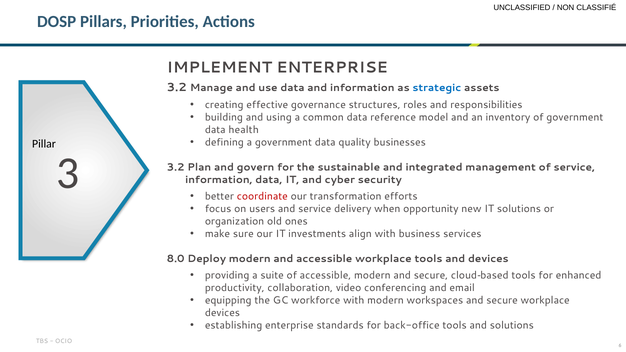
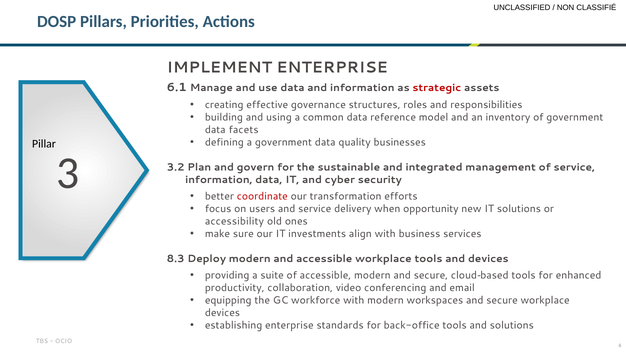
3.2: 3.2 -> 6.1 (177, 88)
strategic colour: blue -> red (437, 88)
health: health -> facets (244, 130)
organization: organization -> accessibility (234, 221)
8.0: 8.0 -> 8.3 (176, 259)
